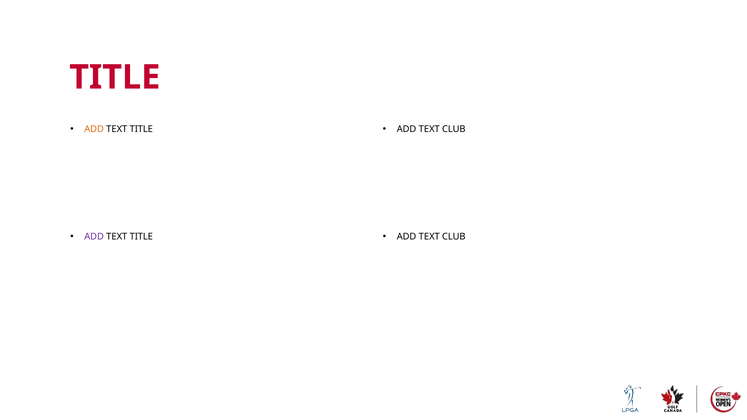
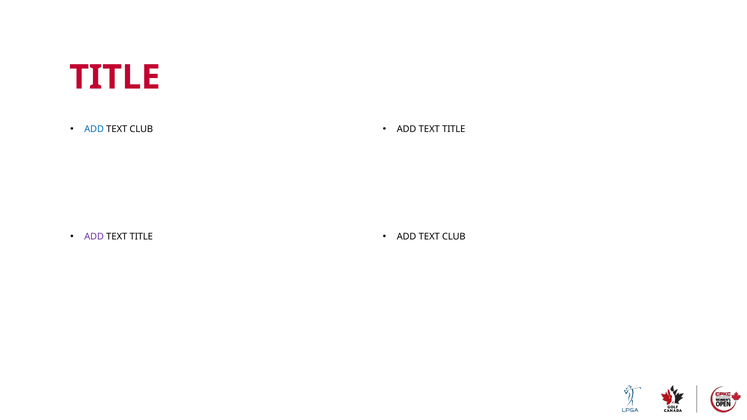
ADD colour: orange -> blue (94, 129)
TITLE: TITLE -> CLUB (141, 129)
CLUB: CLUB -> TITLE (454, 129)
